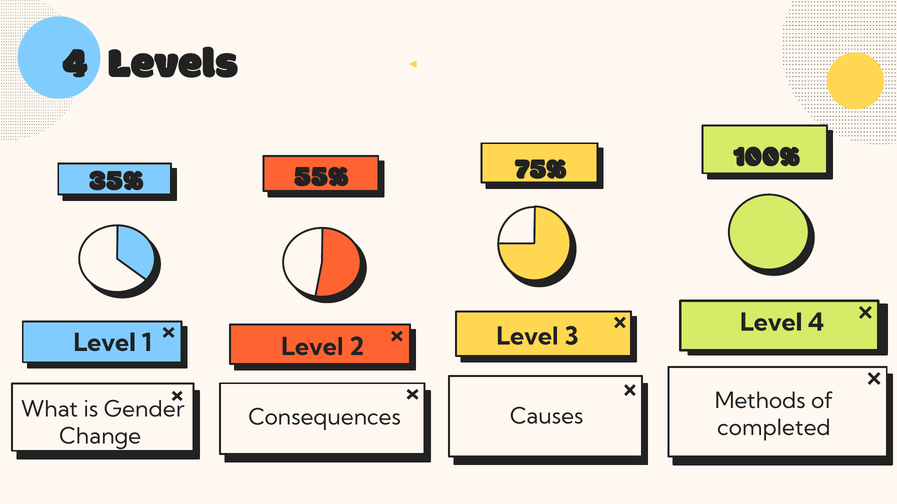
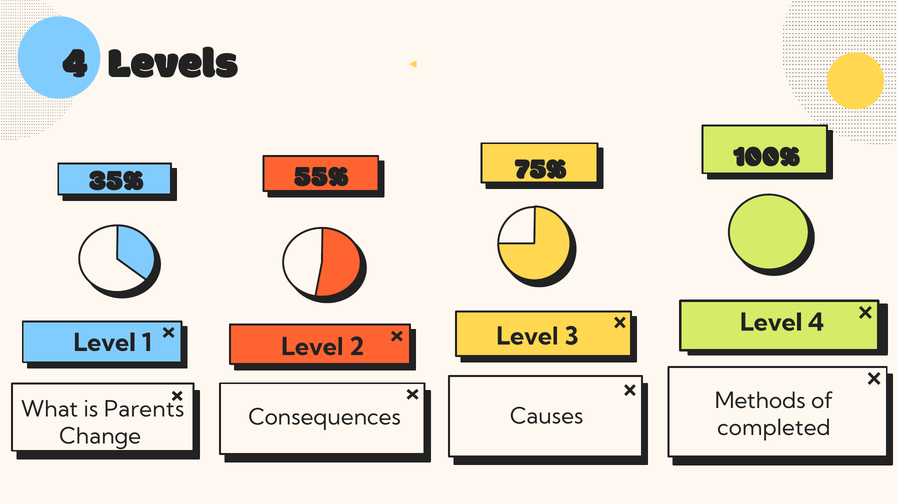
Gender: Gender -> Parents (144, 410)
